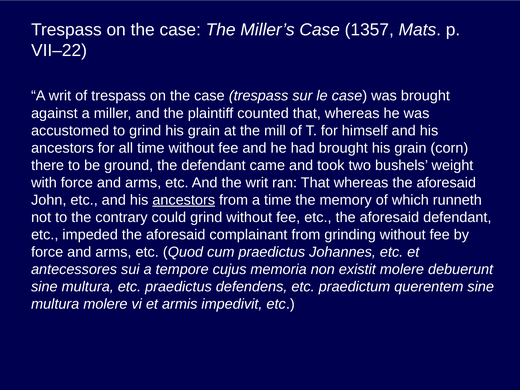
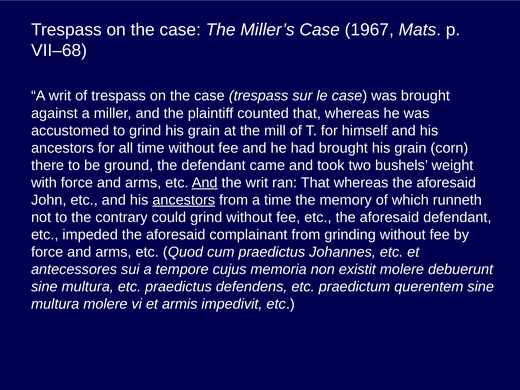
1357: 1357 -> 1967 (369, 30)
VII–22: VII–22 -> VII–68 (59, 51)
And underline: none -> present (205, 183)
